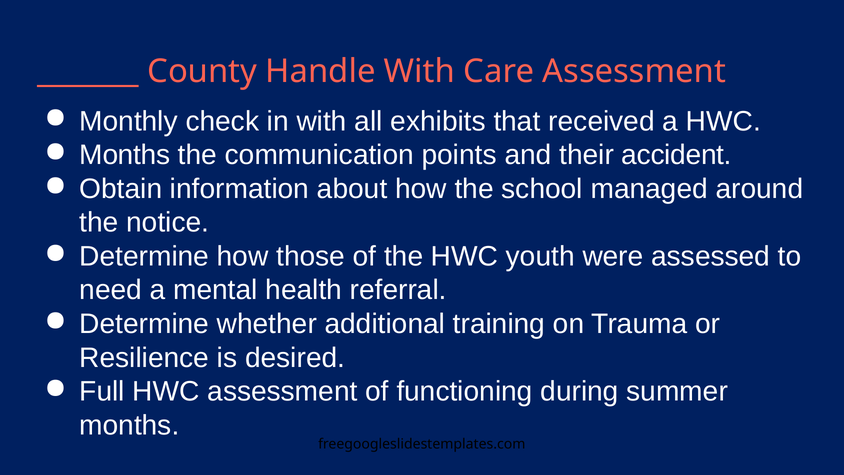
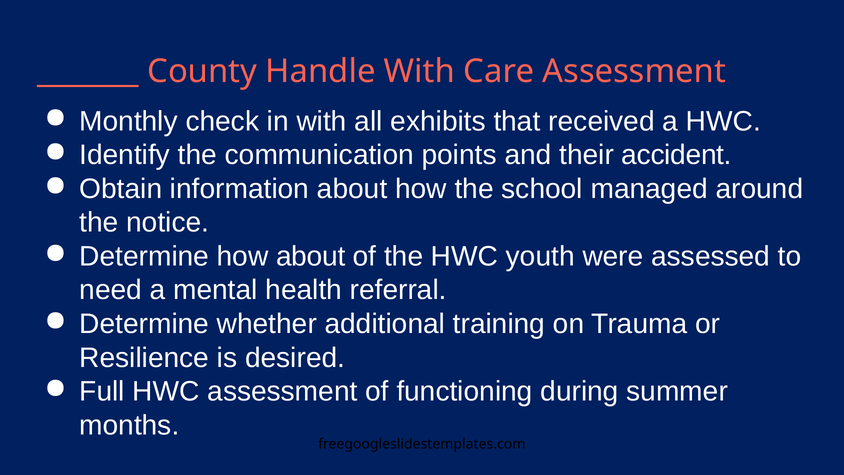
Months: Months -> Identify (125, 155)
how those: those -> about (311, 256)
